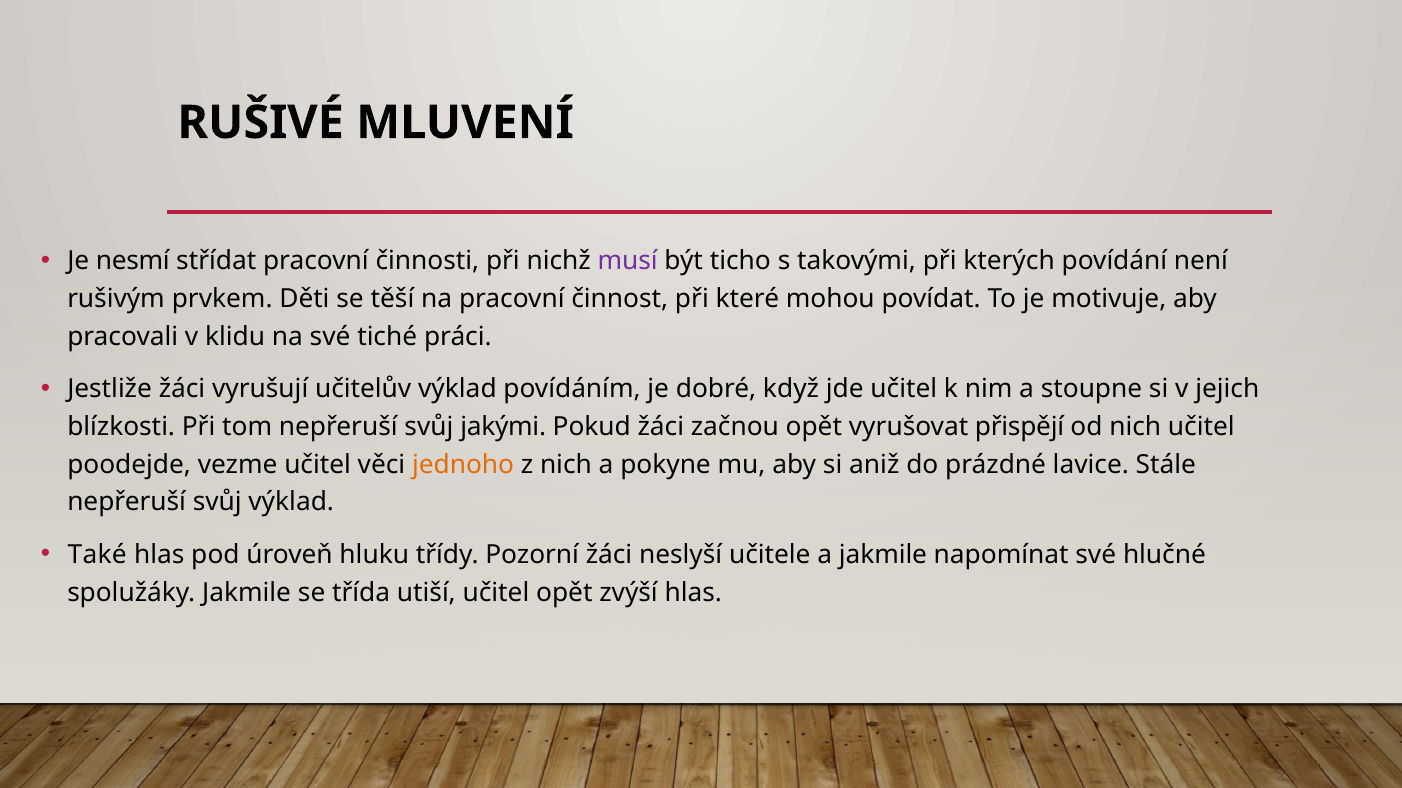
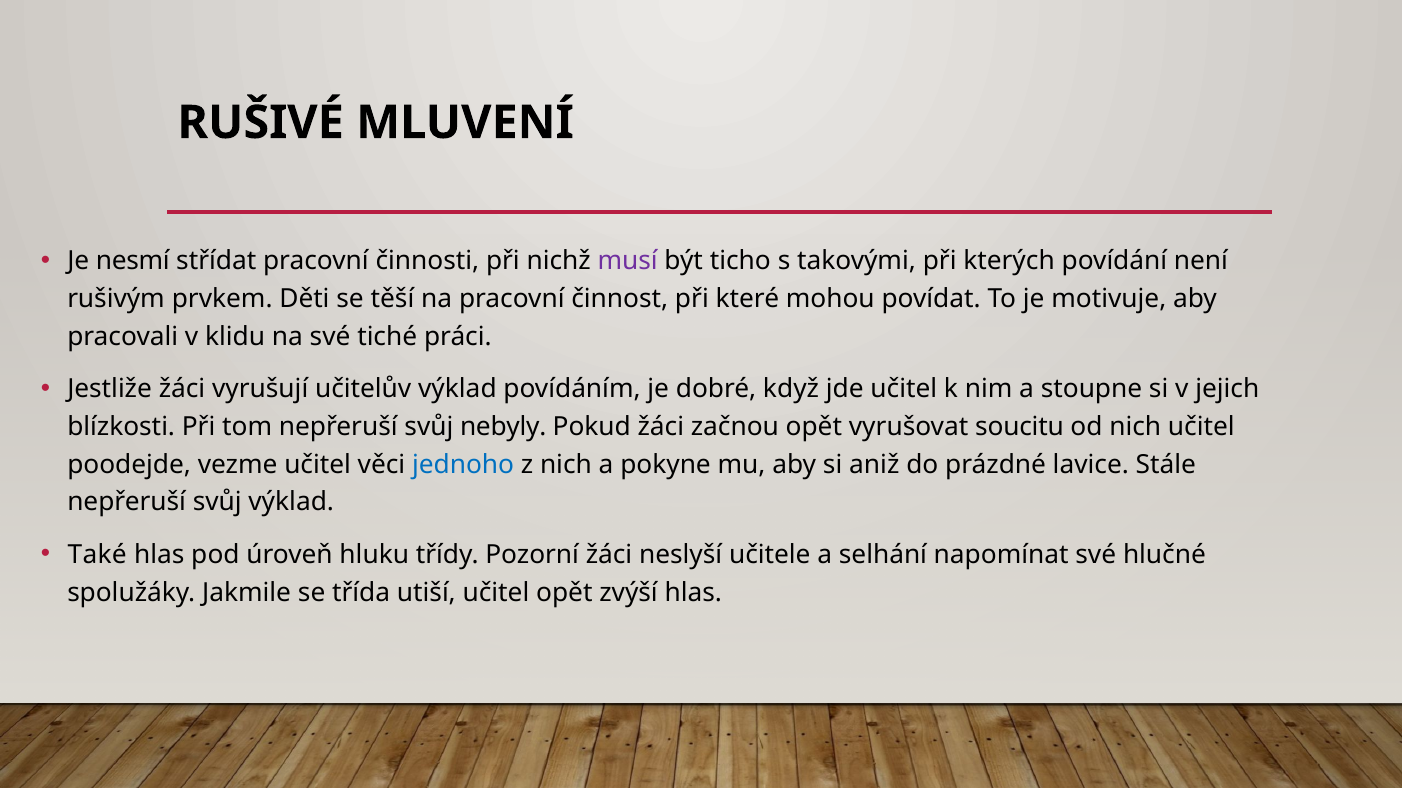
jakými: jakými -> nebyly (503, 427)
přispějí: přispějí -> soucitu (1020, 427)
jednoho colour: orange -> blue (463, 465)
a jakmile: jakmile -> selhání (883, 555)
